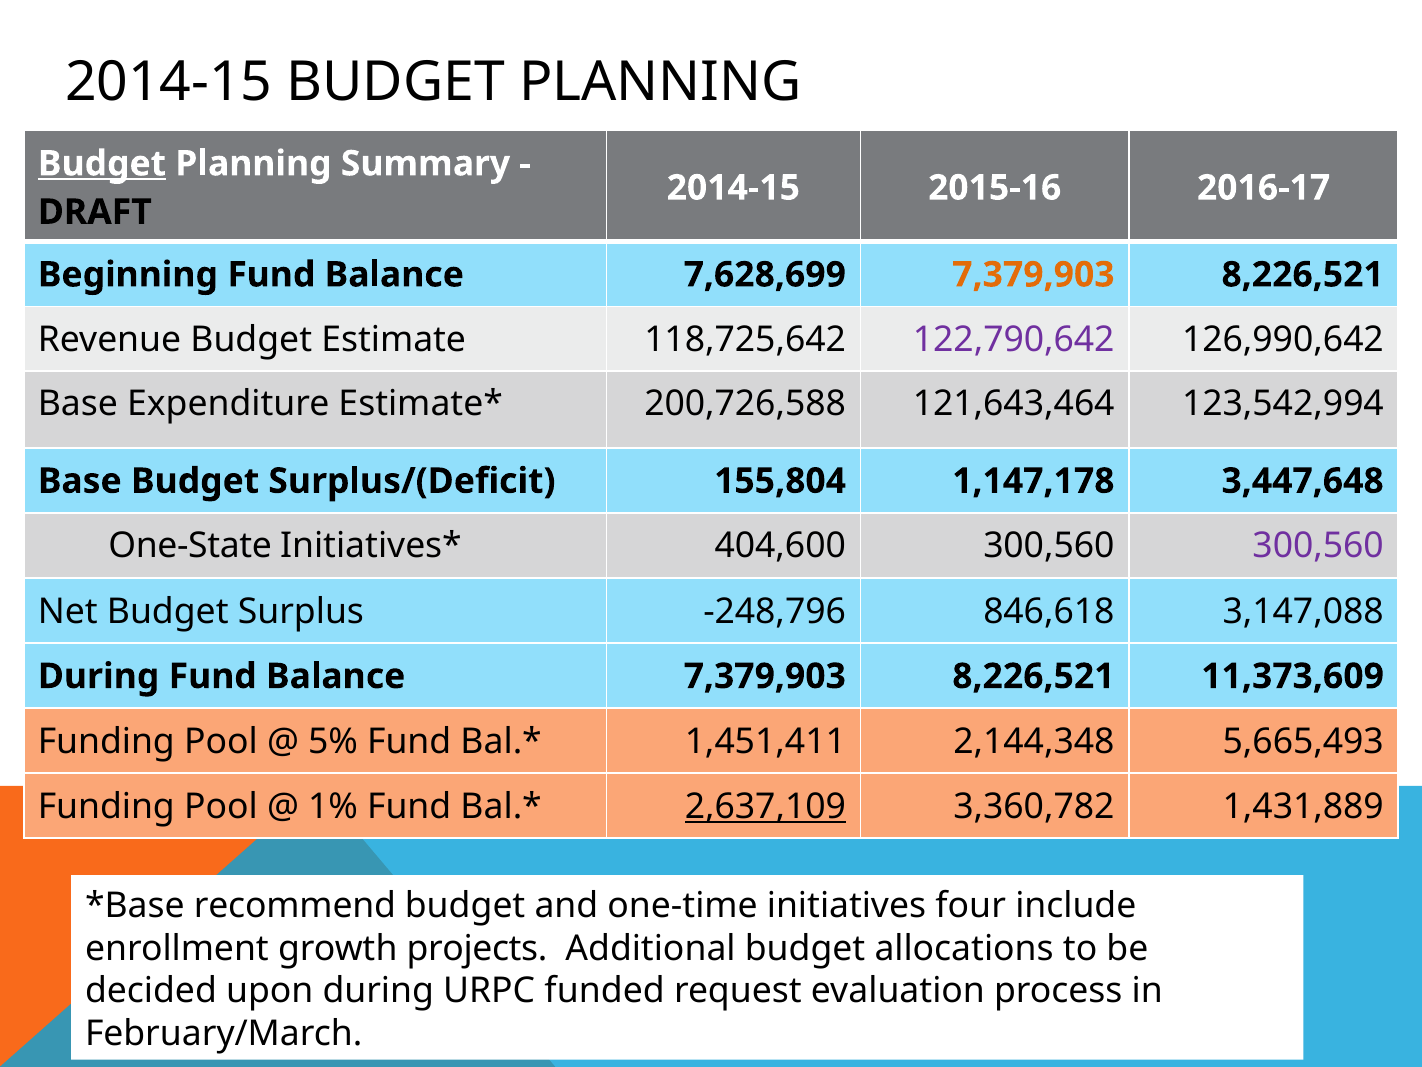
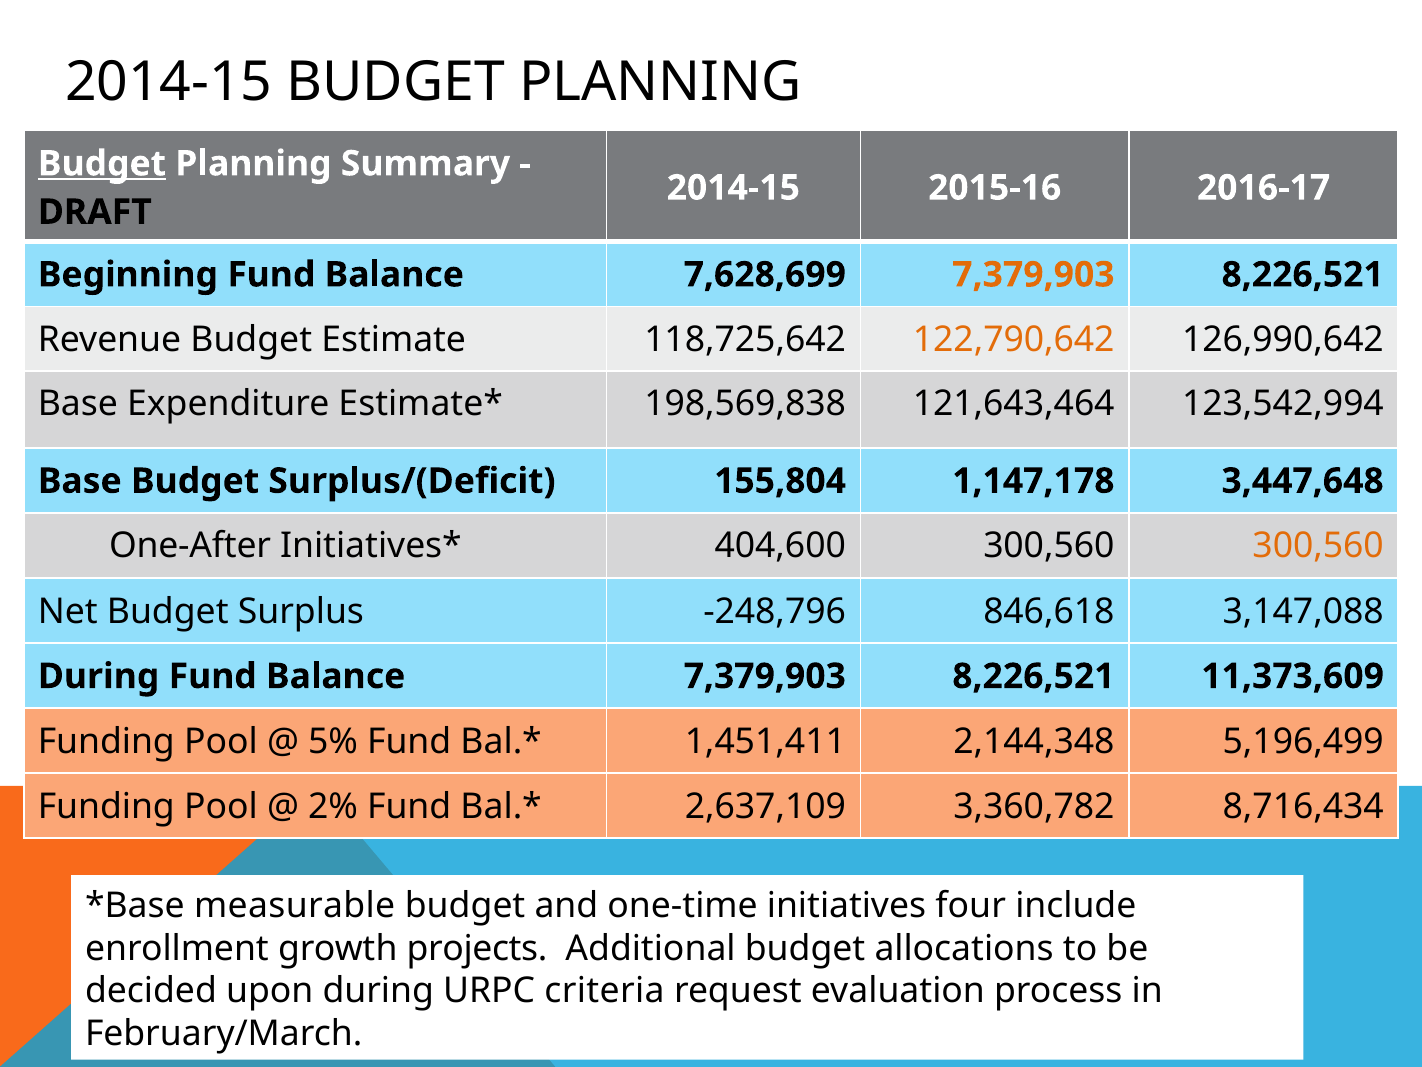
122,790,642 colour: purple -> orange (1014, 340)
200,726,588: 200,726,588 -> 198,569,838 (745, 404)
One-State: One-State -> One-After (190, 546)
300,560 colour: purple -> orange (1318, 546)
5,665,493: 5,665,493 -> 5,196,499 (1303, 741)
1%: 1% -> 2% (333, 806)
2,637,109 underline: present -> none (765, 806)
1,431,889: 1,431,889 -> 8,716,434 (1303, 806)
recommend: recommend -> measurable (295, 905)
funded: funded -> criteria (604, 991)
